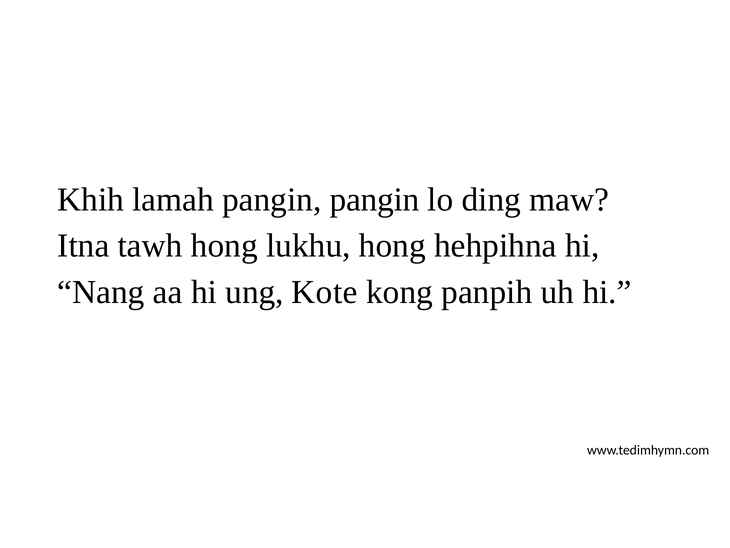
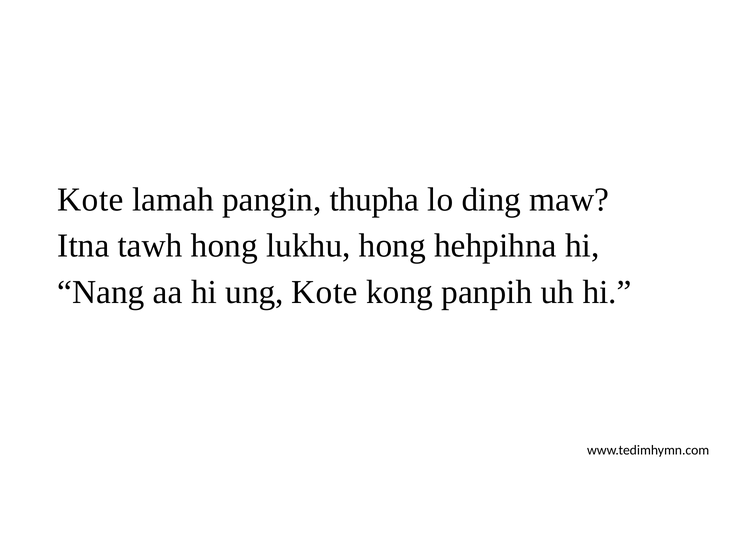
Khih: Khih -> Kote (90, 199)
pangin pangin: pangin -> thupha (375, 199)
